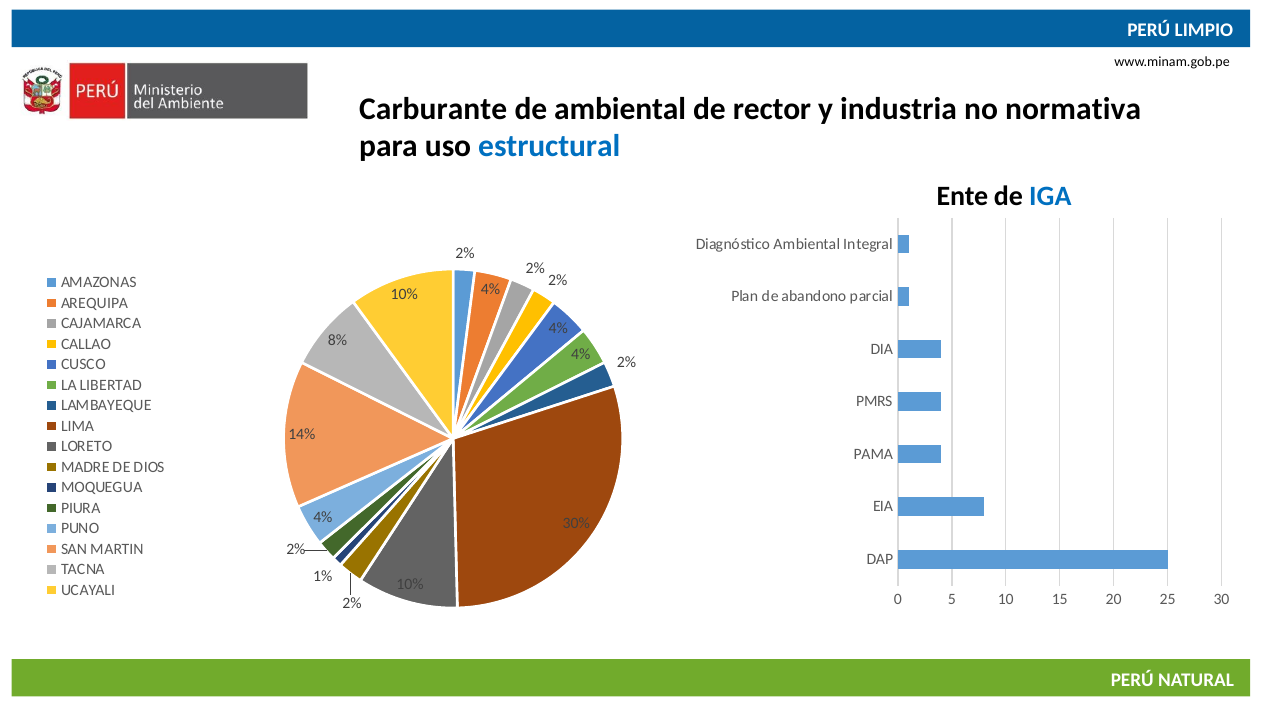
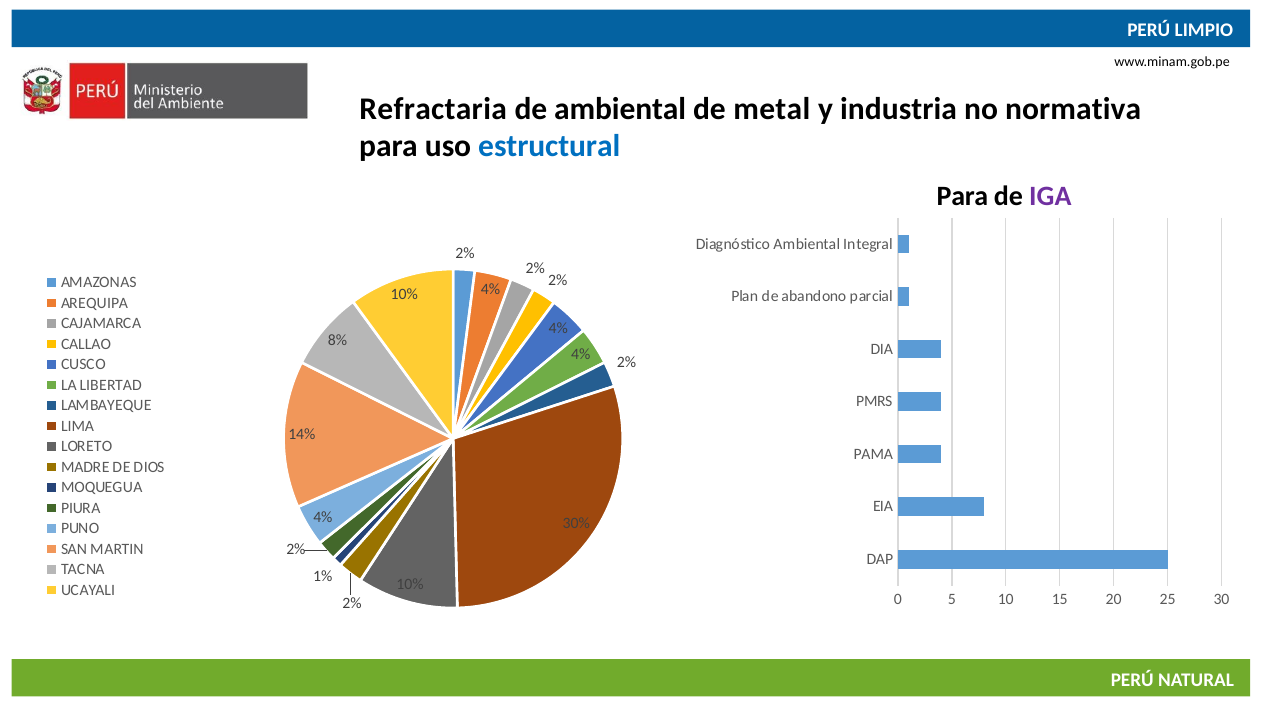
Carburante: Carburante -> Refractaria (433, 109)
rector: rector -> metal (772, 109)
Ente: Ente -> Para (962, 196)
IGA colour: blue -> purple (1050, 196)
